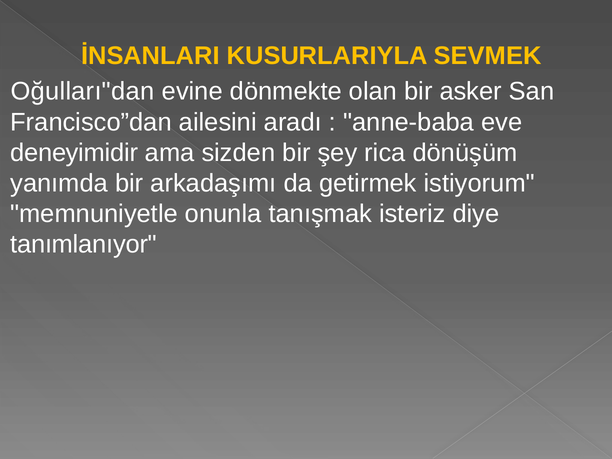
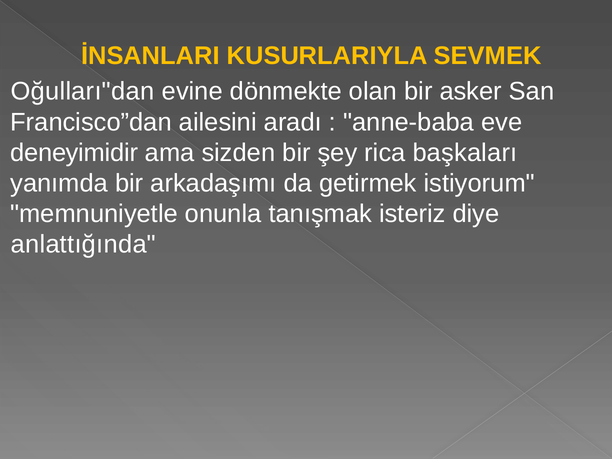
dönüşüm: dönüşüm -> başkaları (465, 153)
tanımlanıyor: tanımlanıyor -> anlattığında (83, 245)
